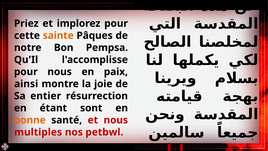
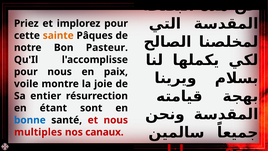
Pempsa: Pempsa -> Pasteur (107, 48)
ainsi: ainsi -> voile (26, 84)
bonne colour: orange -> blue (30, 120)
petbwl: petbwl -> canaux (104, 132)
